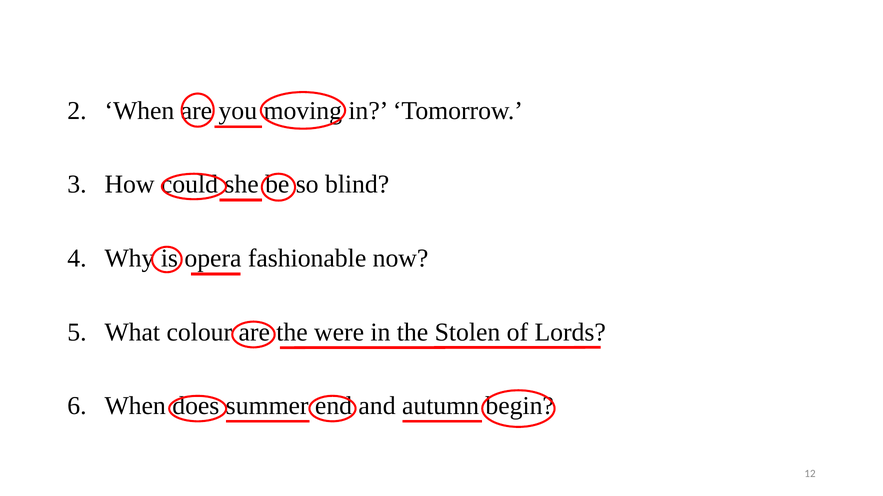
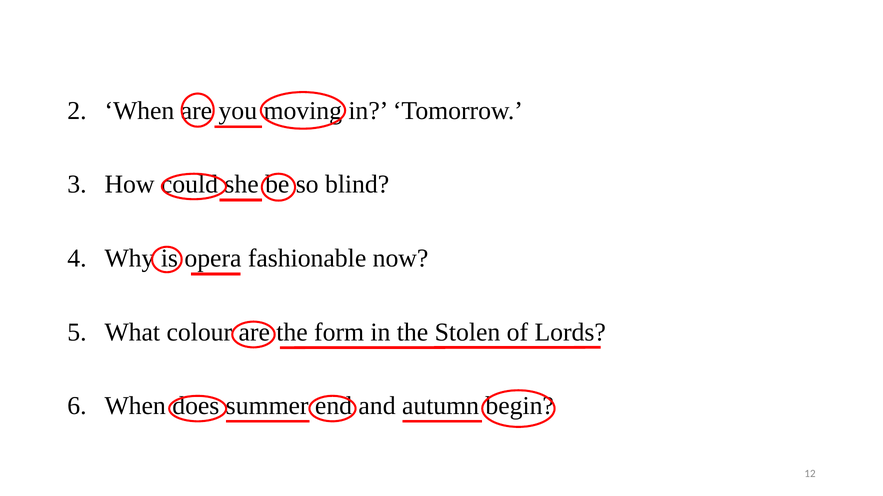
were: were -> form (339, 333)
